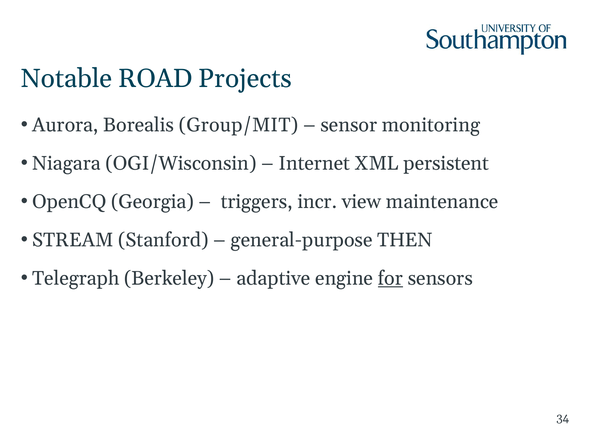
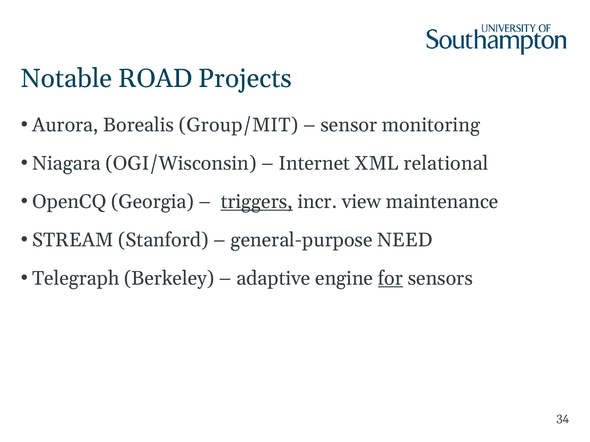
persistent: persistent -> relational (446, 164)
triggers underline: none -> present (257, 202)
THEN: THEN -> NEED (405, 240)
